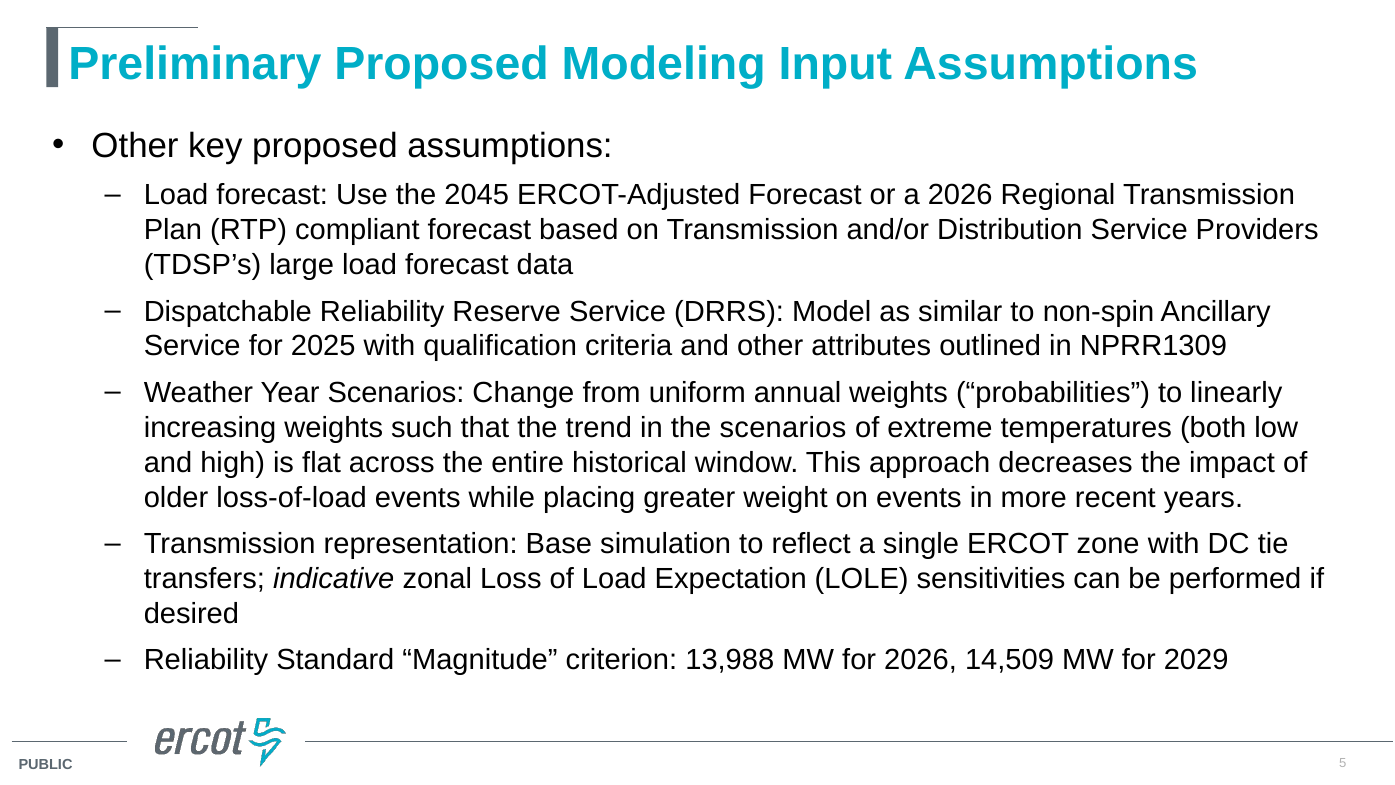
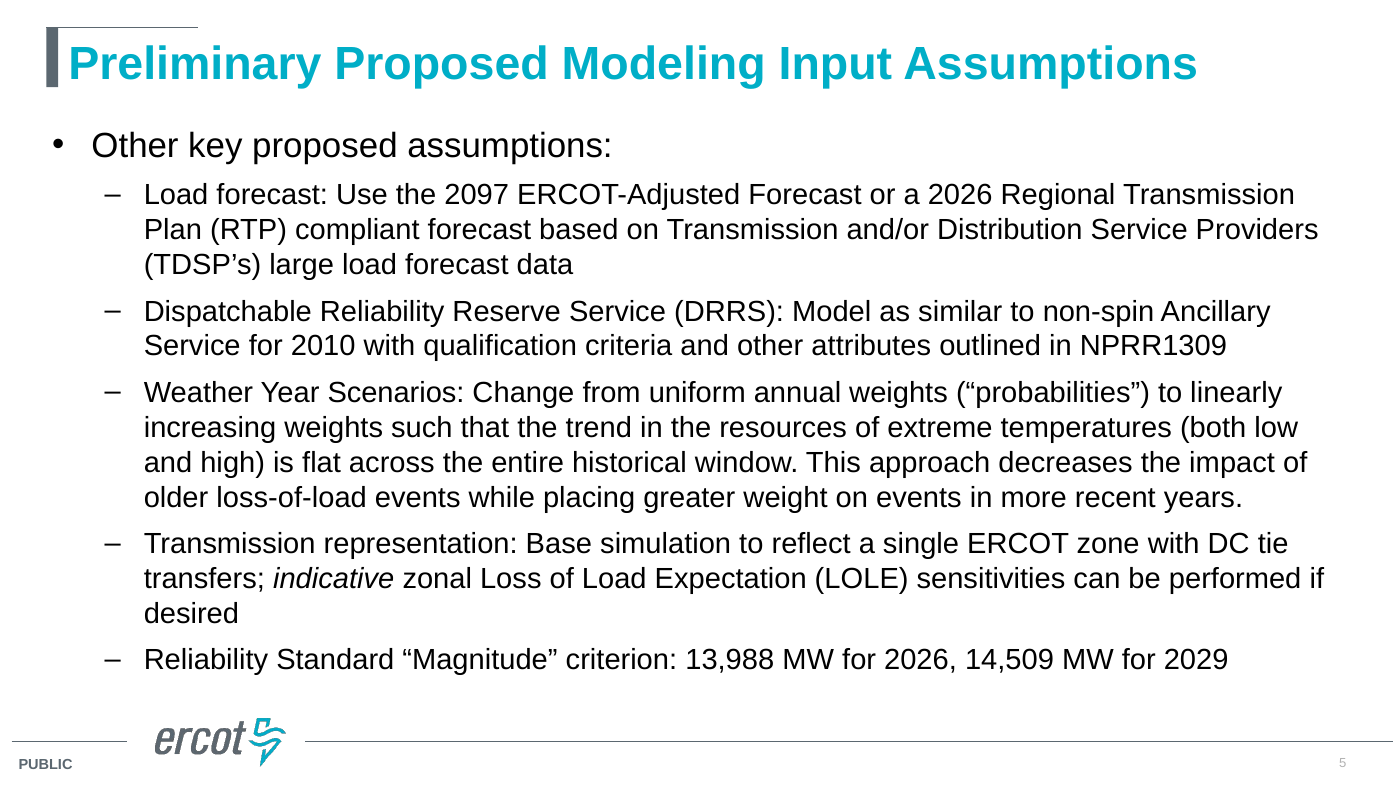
2045: 2045 -> 2097 (477, 195)
2025: 2025 -> 2010 (323, 346)
the scenarios: scenarios -> resources (783, 428)
